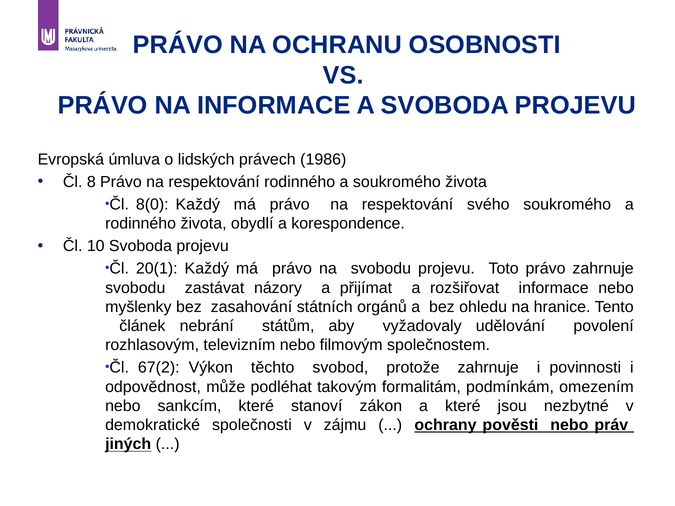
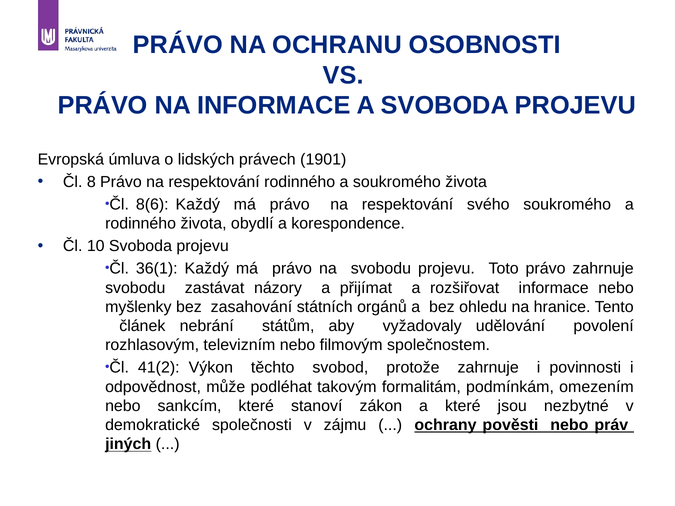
1986: 1986 -> 1901 (323, 160)
8(0: 8(0 -> 8(6 (152, 205)
20(1: 20(1 -> 36(1 (157, 269)
67(2: 67(2 -> 41(2 (159, 368)
